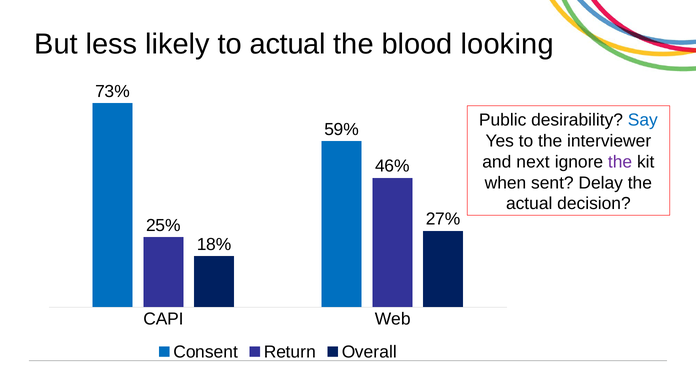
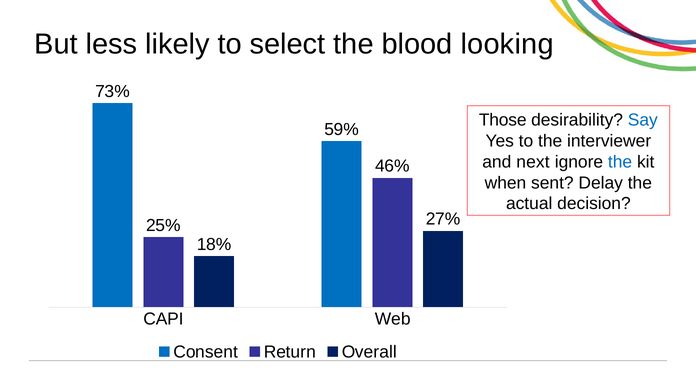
to actual: actual -> select (288, 44)
Public: Public -> Those (503, 120)
the colour: purple -> blue (620, 162)
